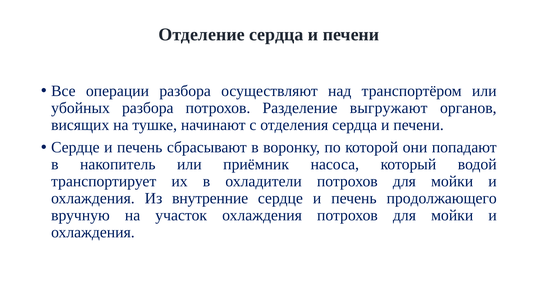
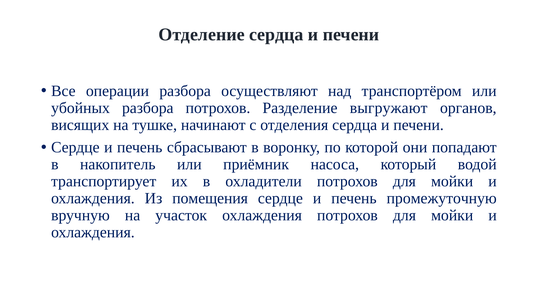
внутренние: внутренние -> помещения (210, 198)
продолжающего: продолжающего -> промежуточную (442, 198)
